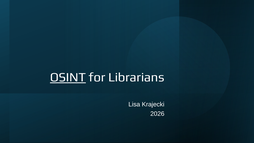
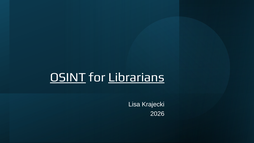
Librarians underline: none -> present (136, 77)
